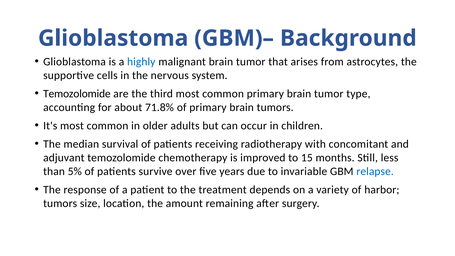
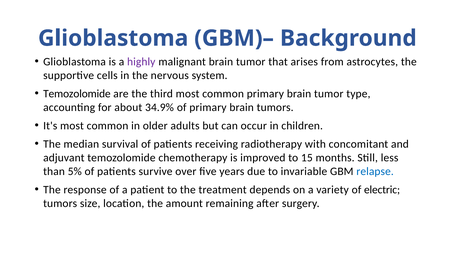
highly colour: blue -> purple (141, 62)
71.8%: 71.8% -> 34.9% (159, 107)
harbor: harbor -> electric (382, 190)
